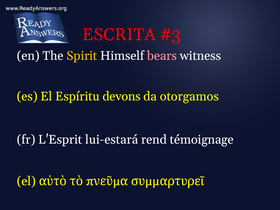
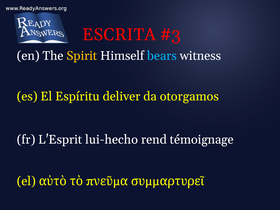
bears colour: pink -> light blue (162, 56)
devons: devons -> deliver (122, 96)
lui-estará: lui-estará -> lui-hecho (112, 140)
